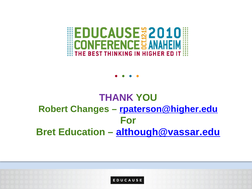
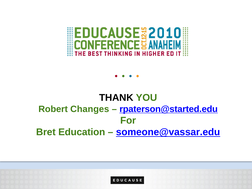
THANK colour: purple -> black (116, 98)
rpaterson@higher.edu: rpaterson@higher.edu -> rpaterson@started.edu (169, 109)
although@vassar.edu: although@vassar.edu -> someone@vassar.edu (168, 132)
